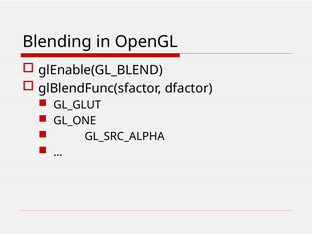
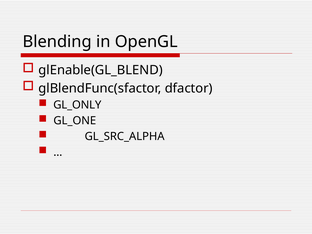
GL_GLUT: GL_GLUT -> GL_ONLY (77, 105)
